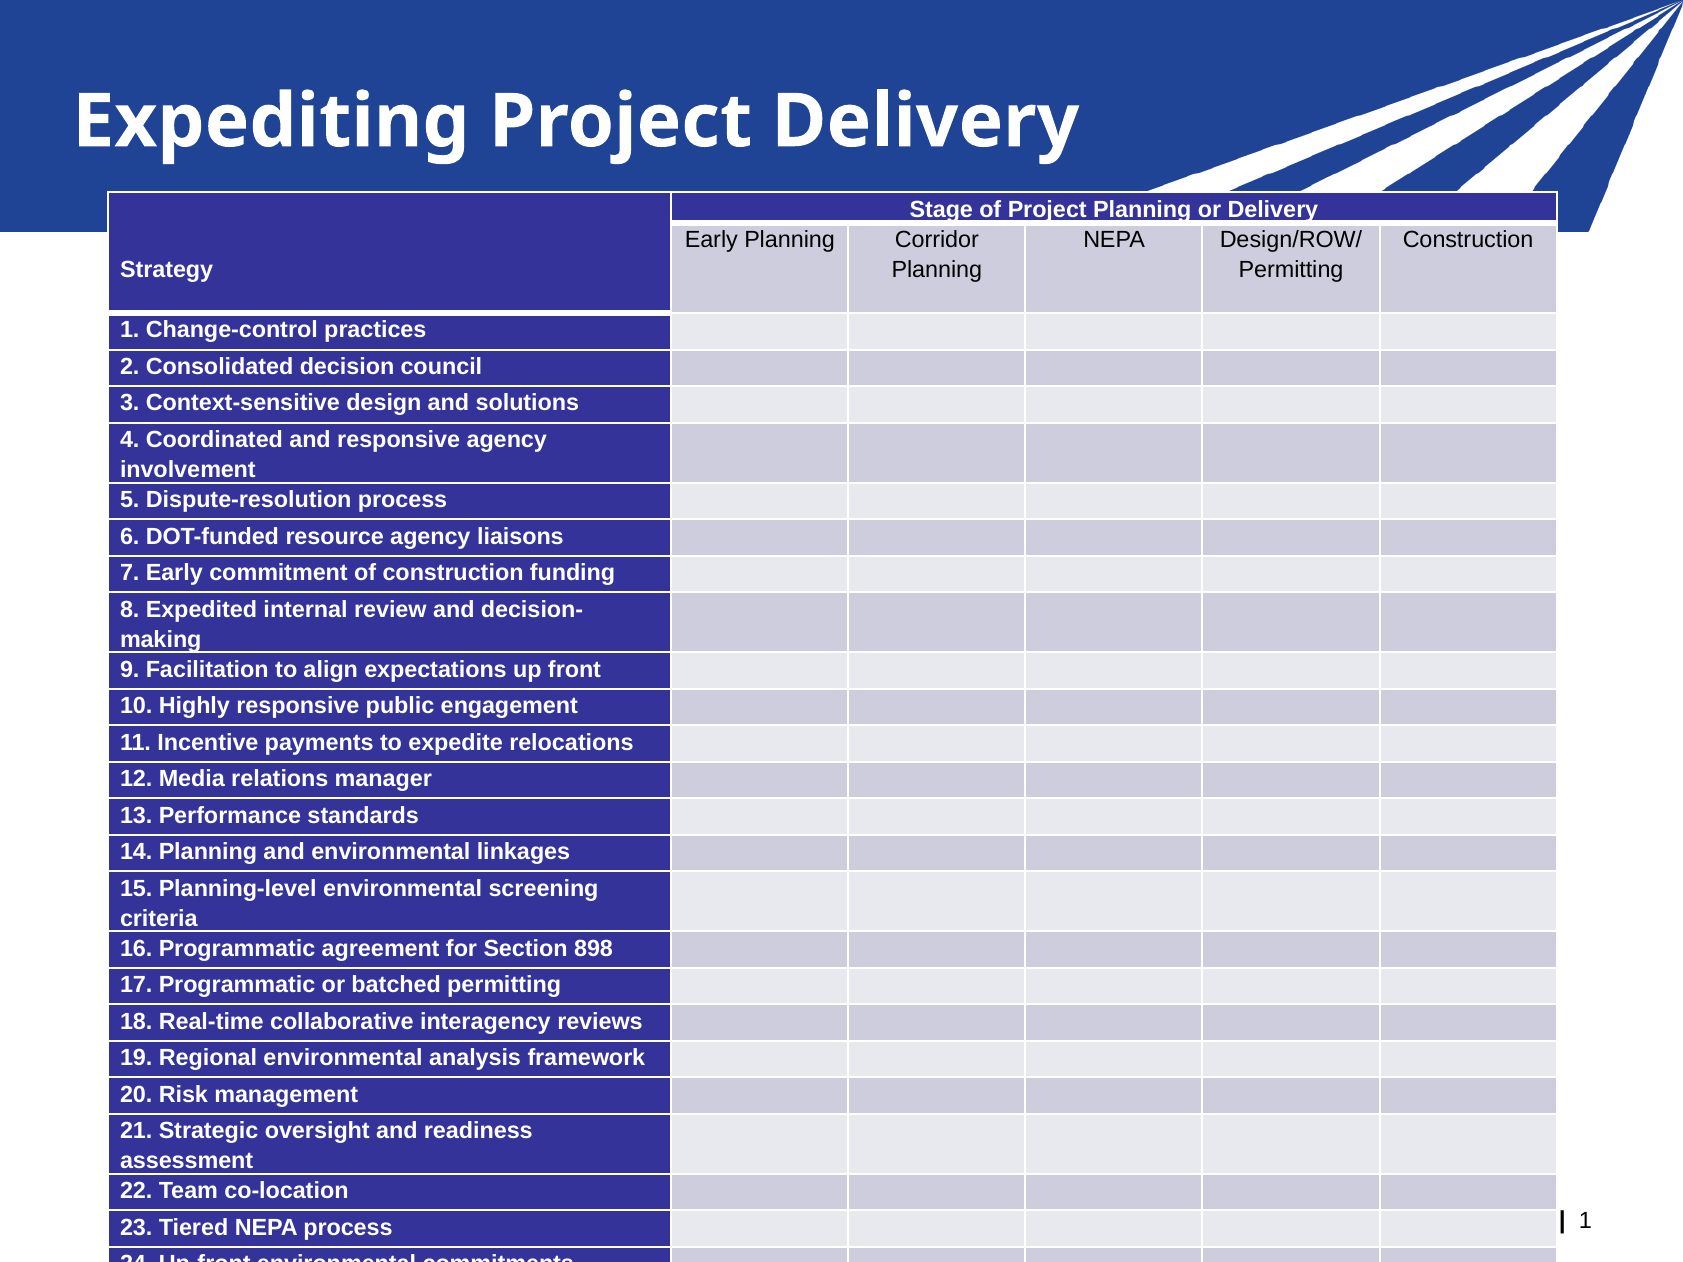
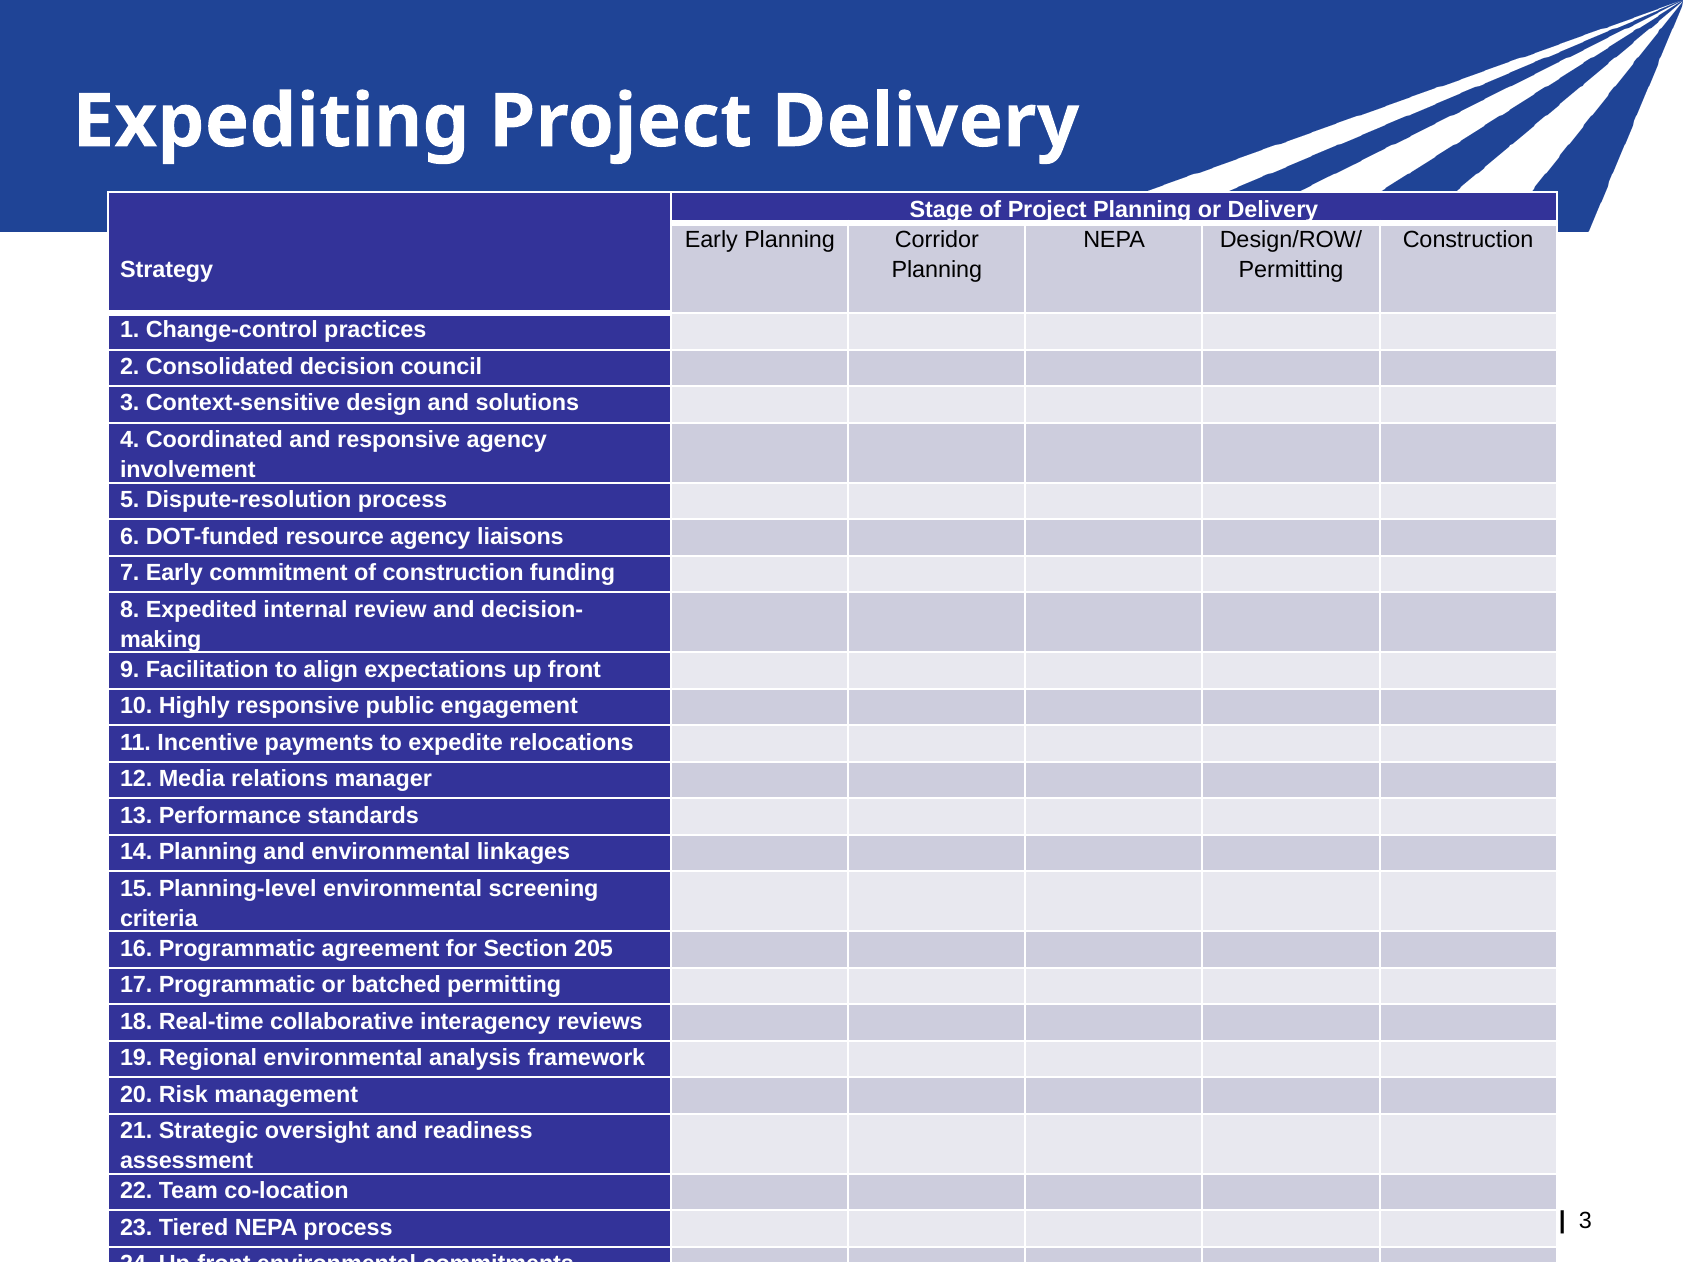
898: 898 -> 205 (594, 949)
1: 1 -> 3 (1585, 1221)
